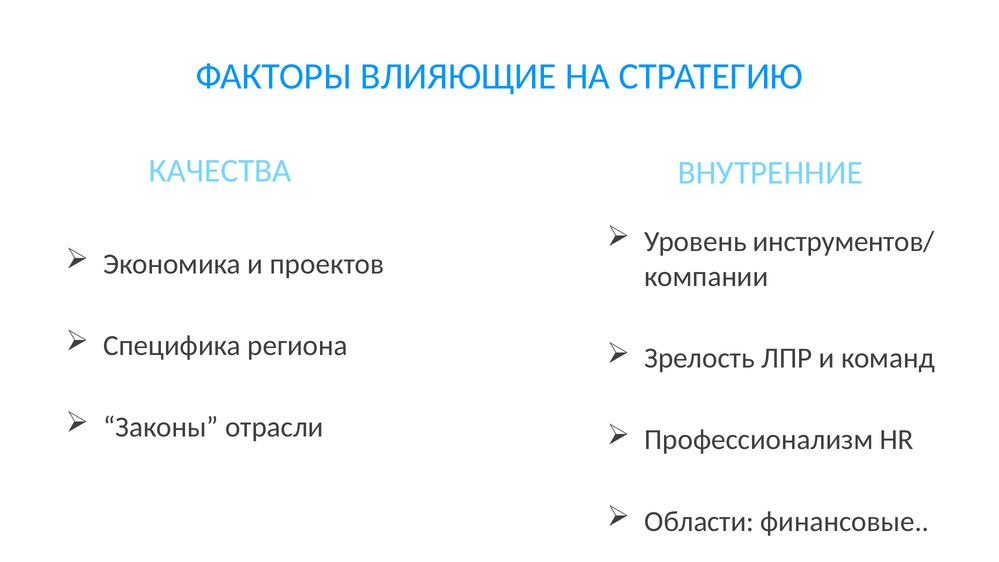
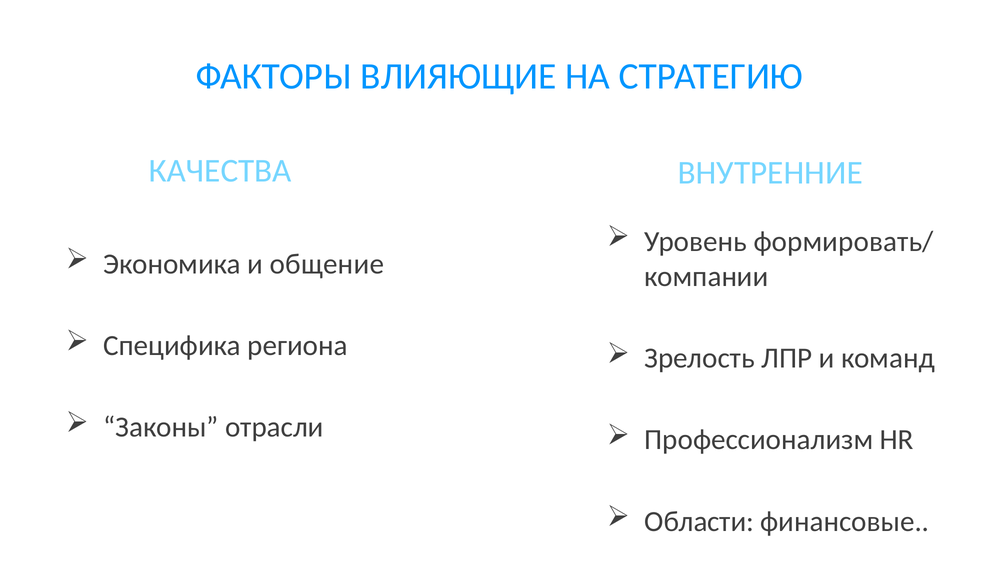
инструментов/: инструментов/ -> формировать/ (844, 242)
проектов: проектов -> общение (327, 264)
